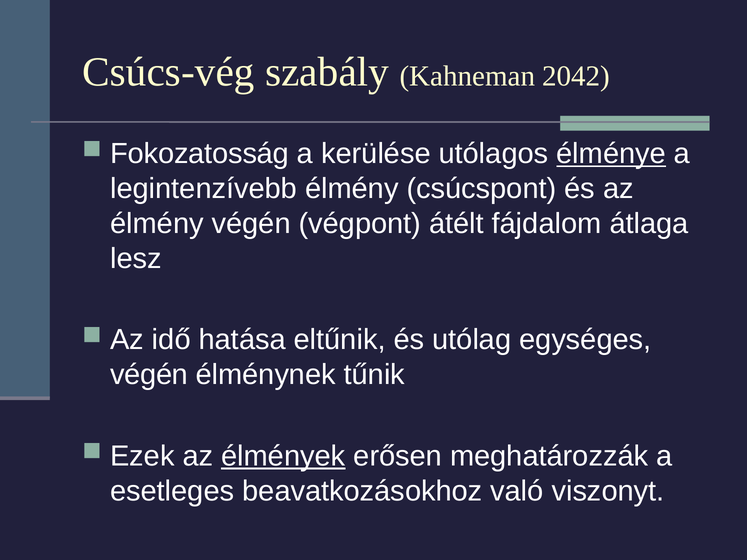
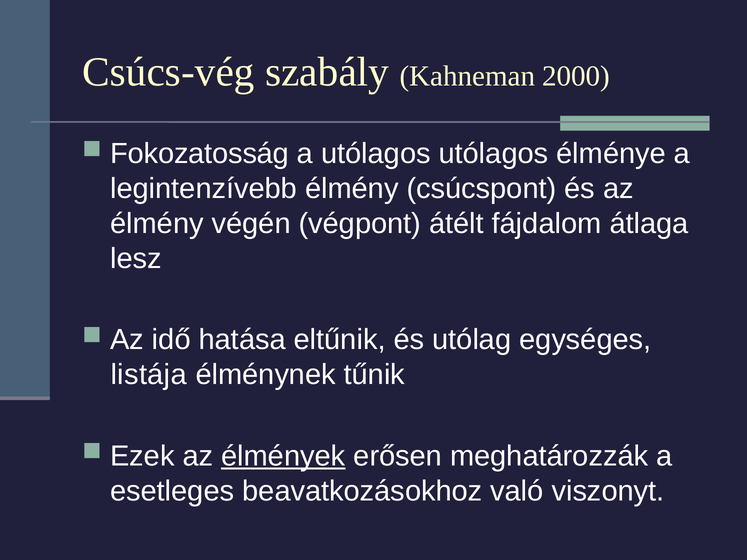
2042: 2042 -> 2000 (576, 76)
a kerülése: kerülése -> utólagos (376, 154)
élménye underline: present -> none (611, 154)
végén: végén -> listája (149, 375)
